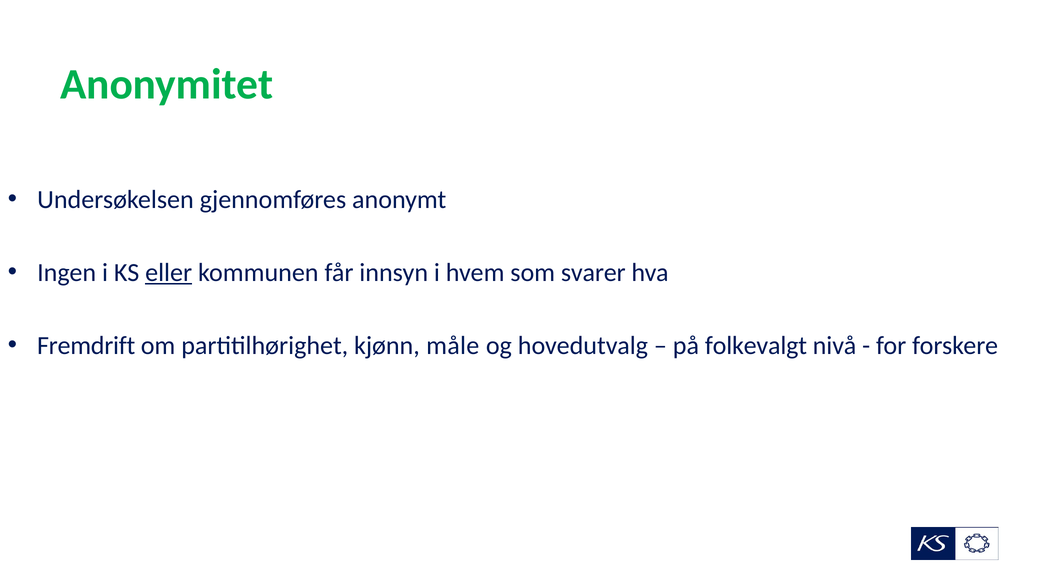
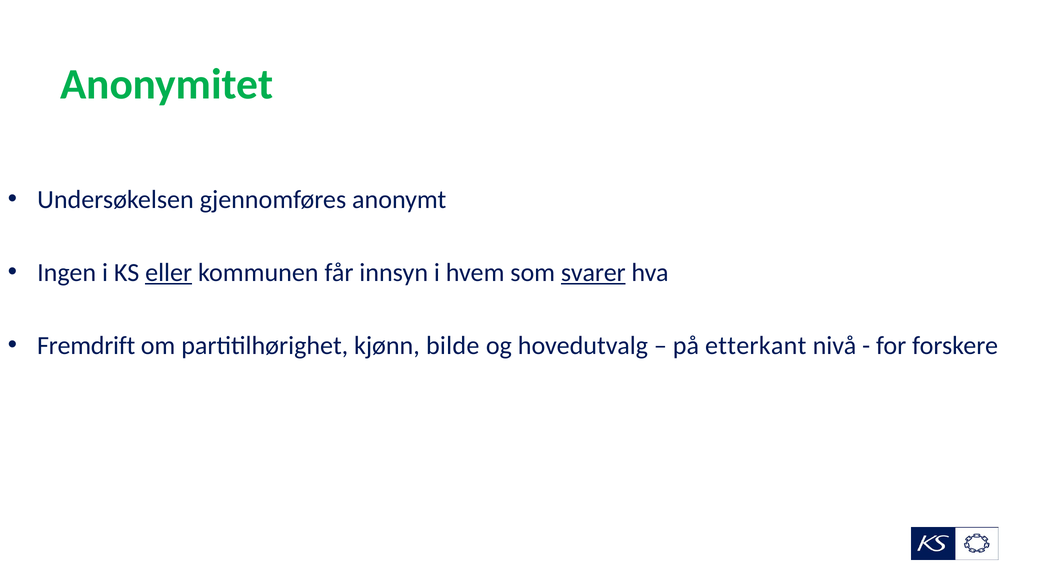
svarer underline: none -> present (593, 273)
måle: måle -> bilde (453, 346)
folkevalgt: folkevalgt -> etterkant (756, 346)
